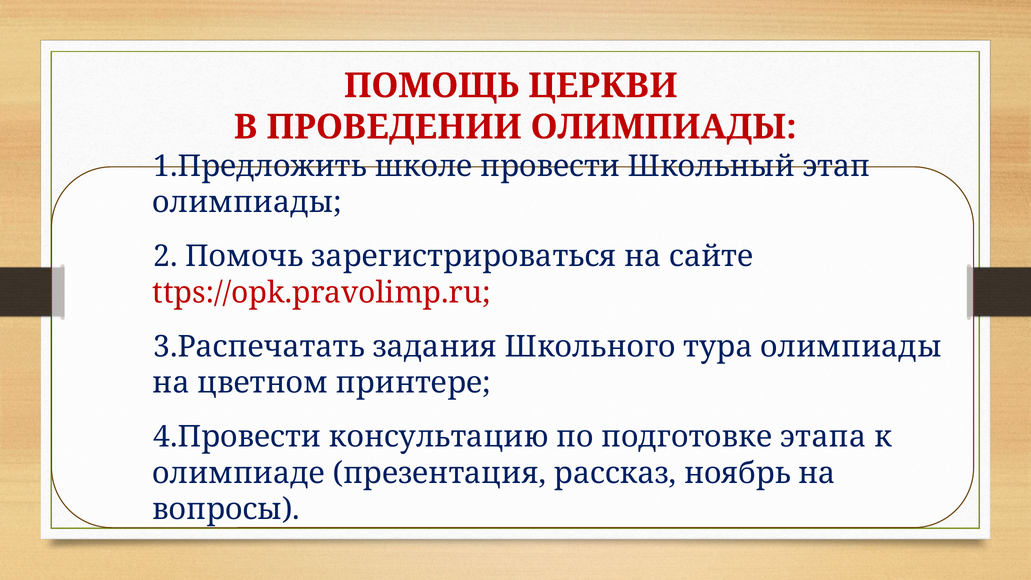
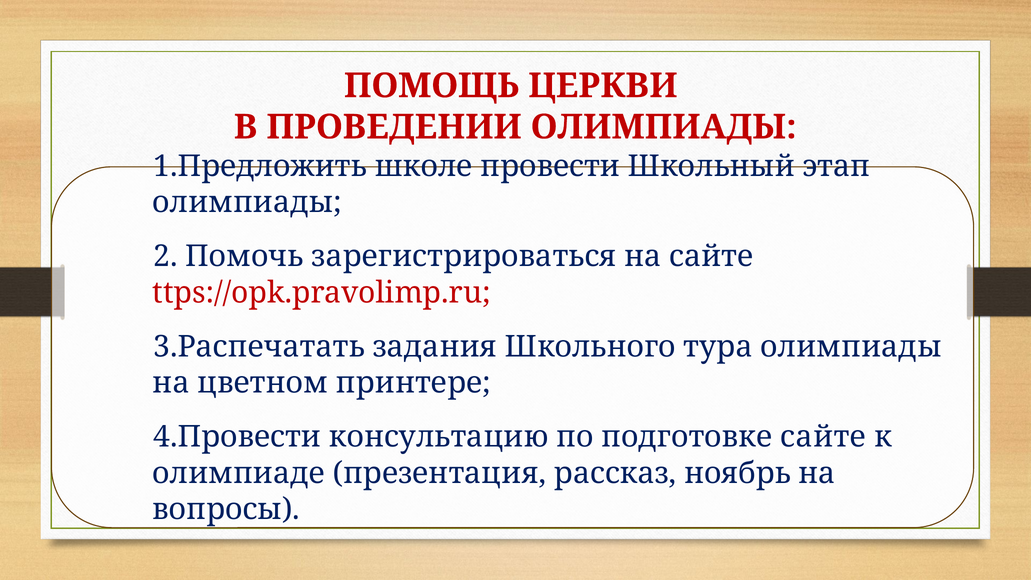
подготовке этапа: этапа -> сайте (823, 437)
